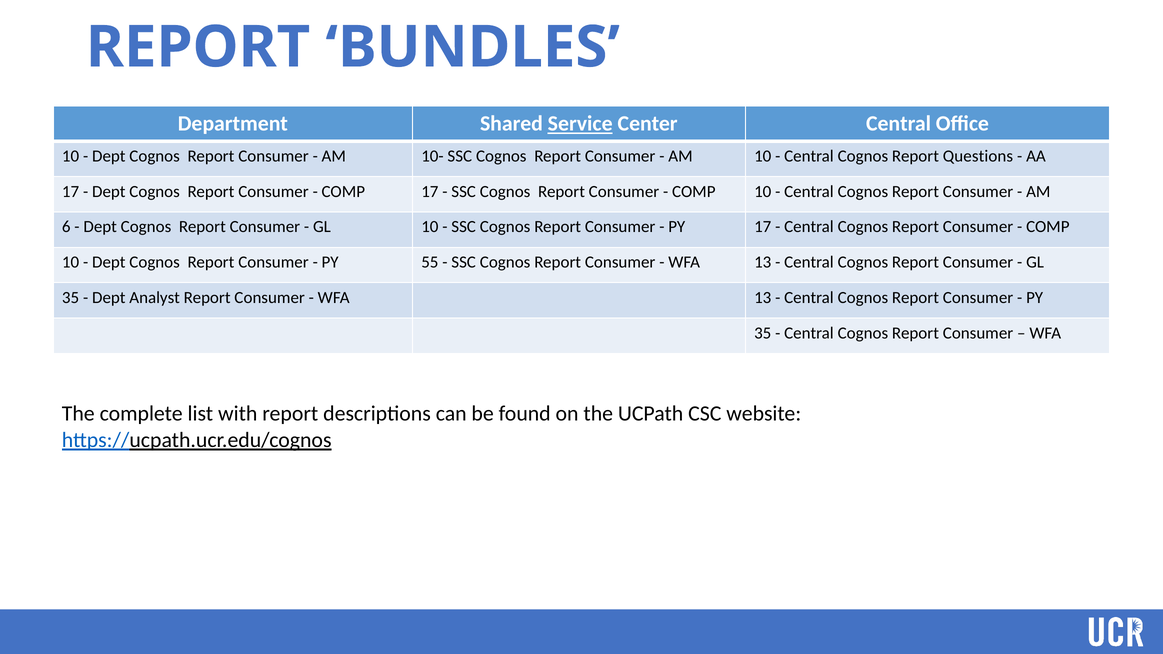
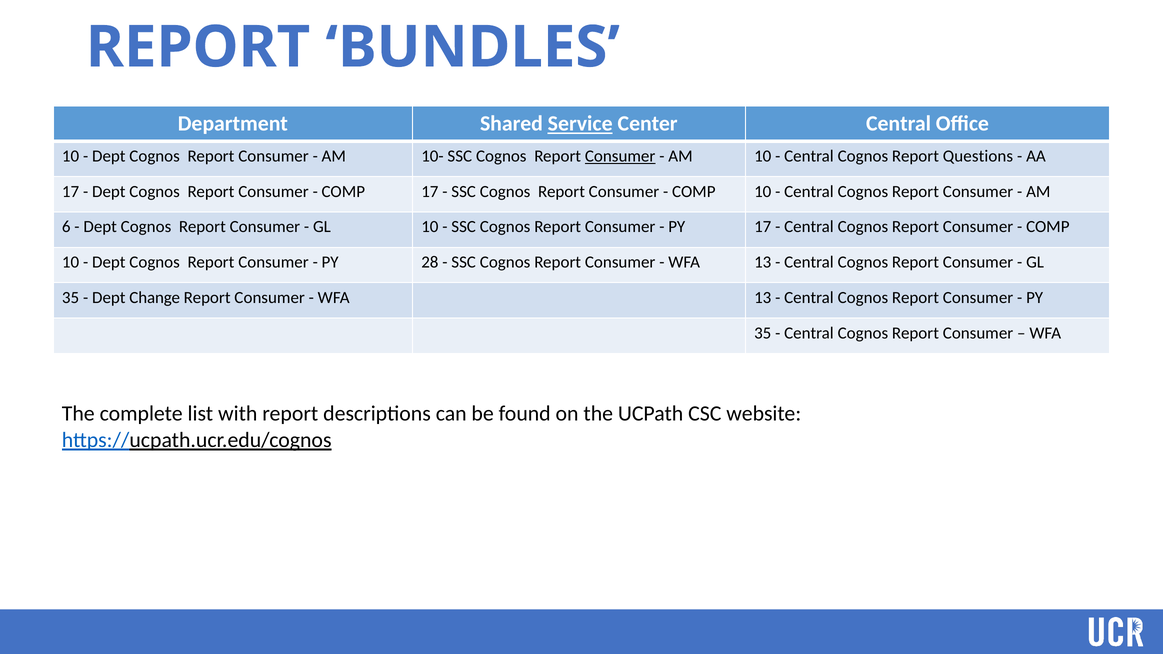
Consumer underline: none -> present (620, 156)
55: 55 -> 28 (430, 262)
Analyst: Analyst -> Change (155, 298)
